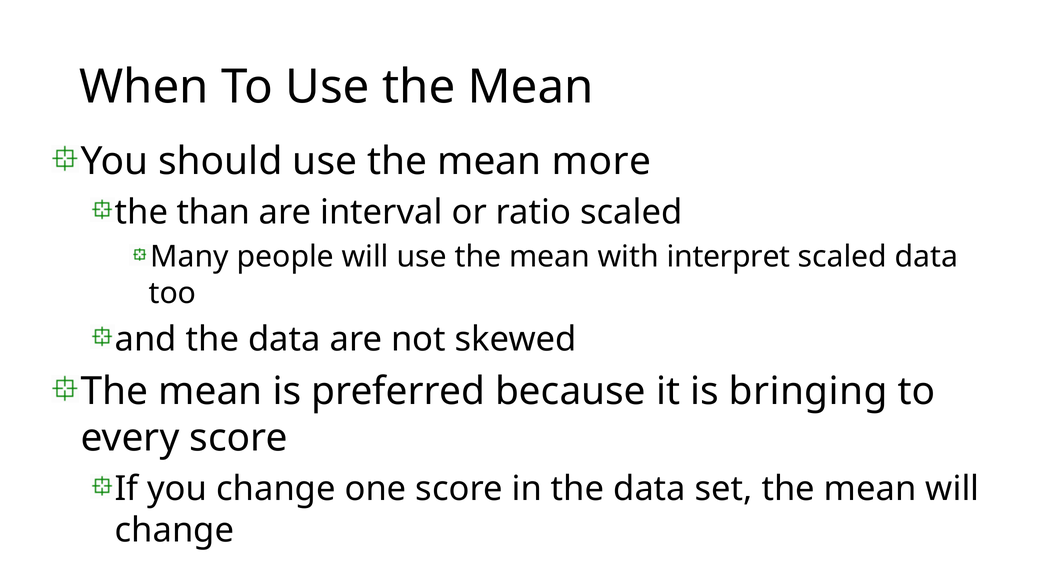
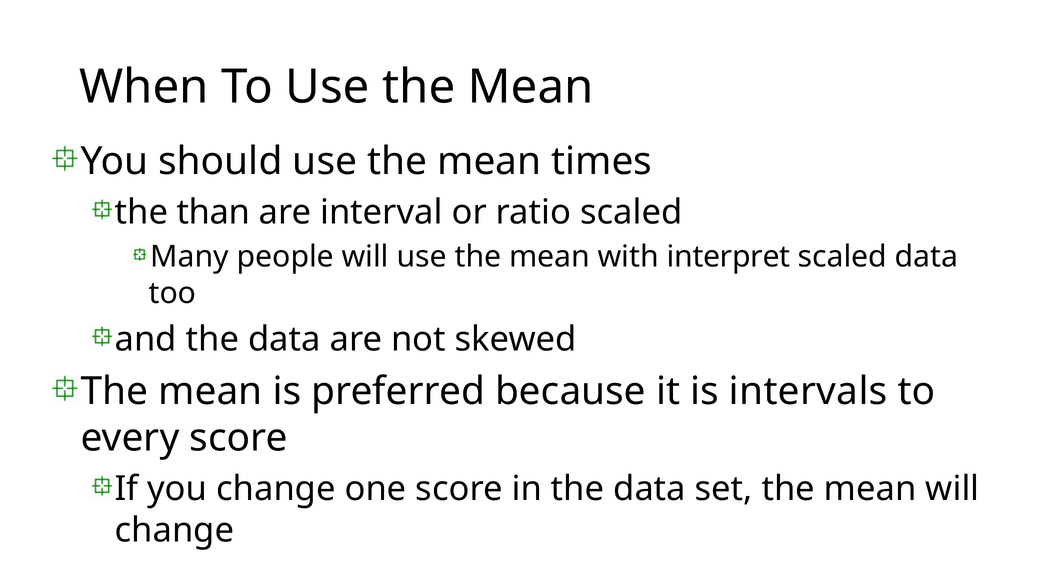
more: more -> times (602, 162)
bringing: bringing -> intervals (808, 392)
